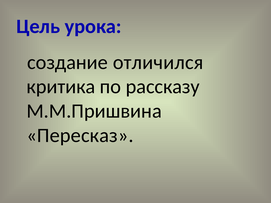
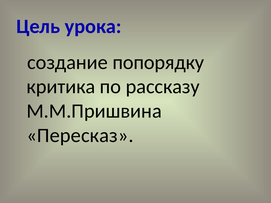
отличился: отличился -> попорядку (158, 62)
